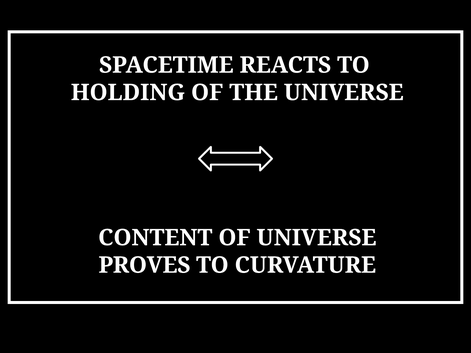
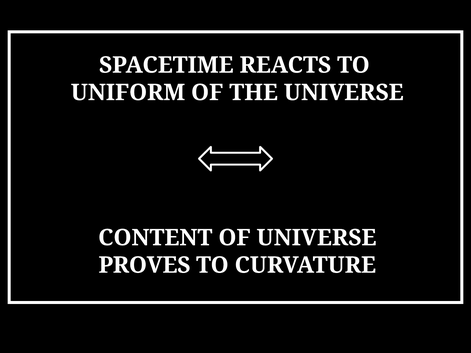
HOLDING: HOLDING -> UNIFORM (128, 93)
